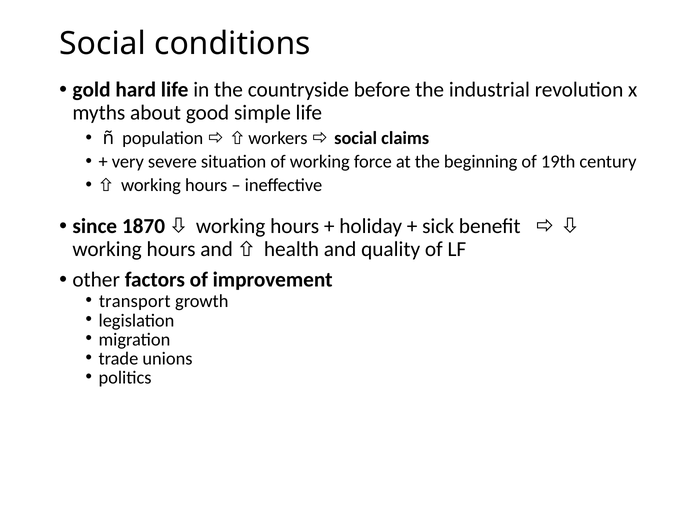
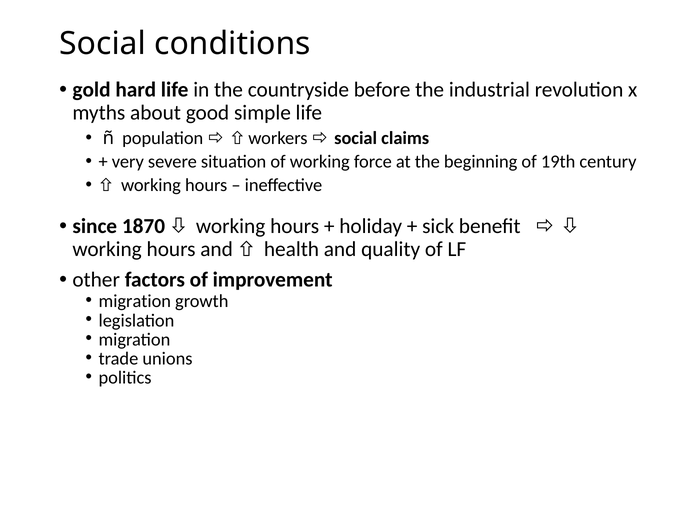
transport: transport -> migration (135, 301)
